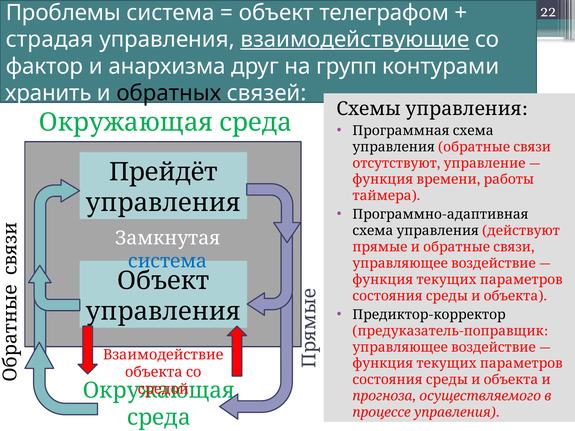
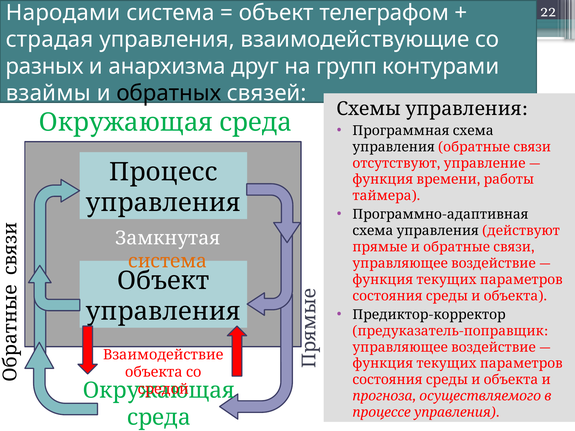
Проблемы: Проблемы -> Народами (63, 13)
взаимодействующие underline: present -> none (355, 40)
фактор: фактор -> разных (45, 66)
хранить: хранить -> взаймы (48, 93)
Прейдёт: Прейдёт -> Процесс (163, 172)
система colour: blue -> orange (168, 261)
